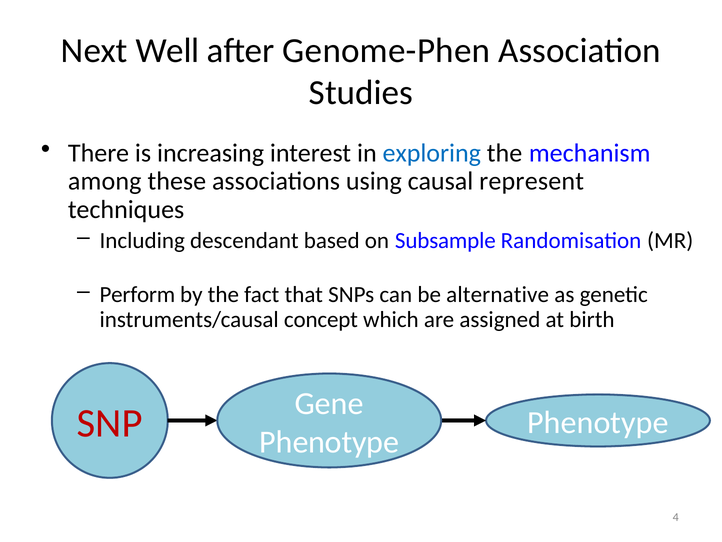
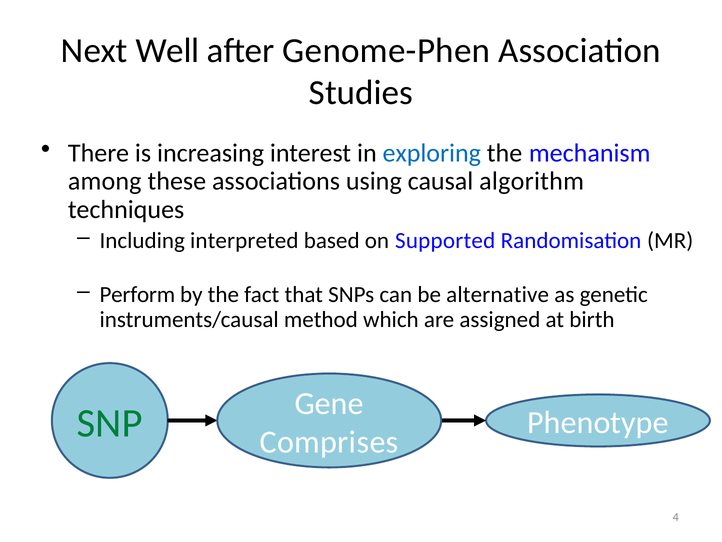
represent: represent -> algorithm (532, 181)
descendant: descendant -> interpreted (244, 240)
Subsample: Subsample -> Supported (445, 240)
concept: concept -> method (321, 320)
SNP colour: red -> green (110, 423)
Phenotype: Phenotype -> Comprises (329, 442)
